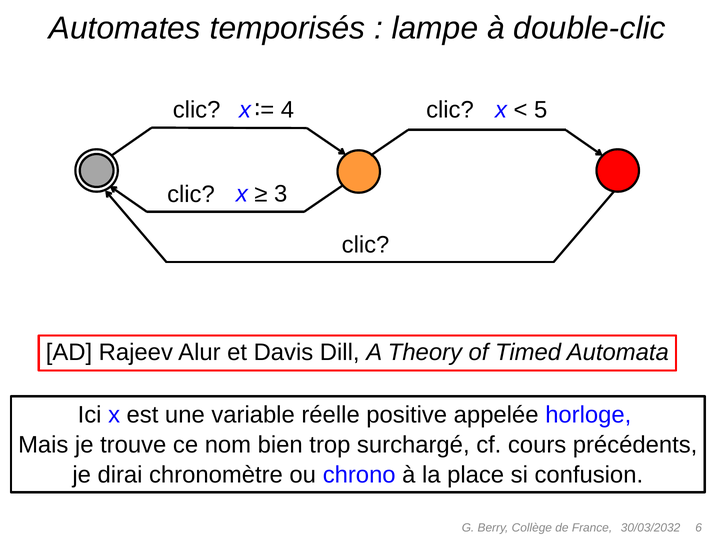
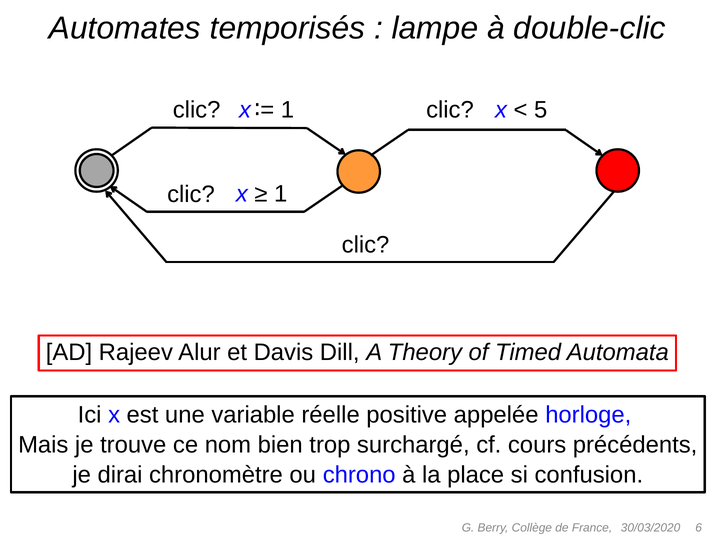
4: 4 -> 1 (287, 110)
3: 3 -> 1 (281, 194)
30/03/2032: 30/03/2032 -> 30/03/2020 (651, 528)
